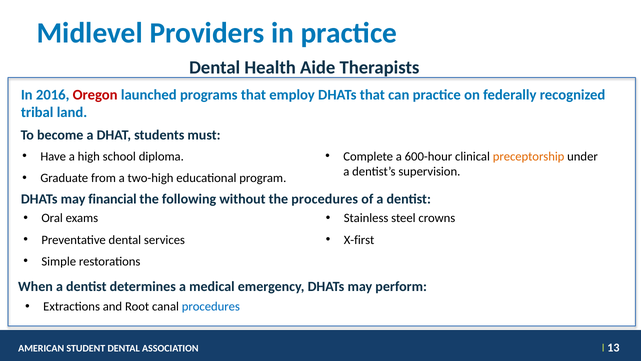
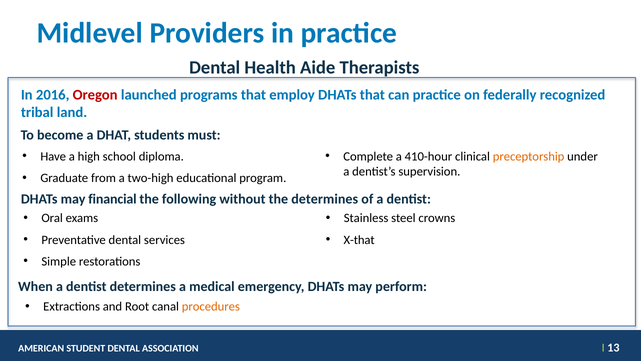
600-hour: 600-hour -> 410-hour (428, 156)
the procedures: procedures -> determines (325, 199)
X-first: X-first -> X-that (359, 240)
procedures colour: blue -> orange (211, 306)
